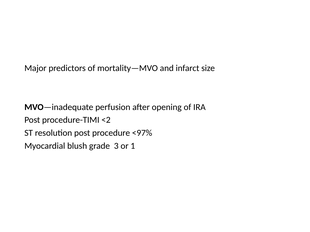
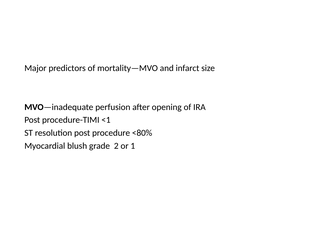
<2: <2 -> <1 (106, 120)
<97%: <97% -> <80% (142, 133)
3: 3 -> 2 (116, 146)
